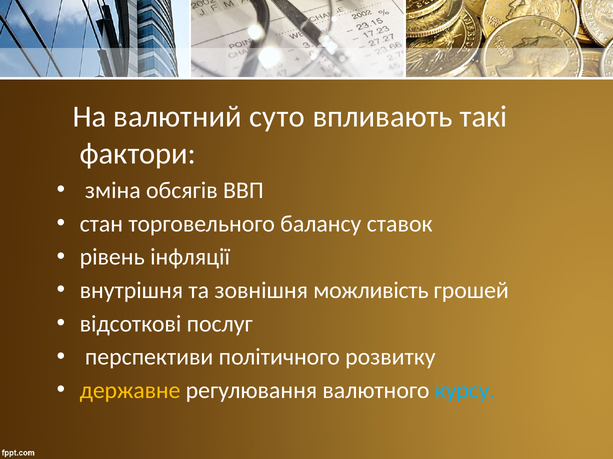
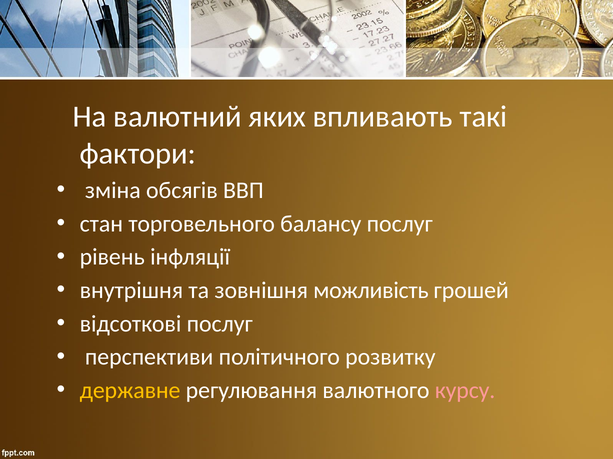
суто: суто -> яких (277, 117)
балансу ставок: ставок -> послуг (400, 224)
курсу colour: light blue -> pink (465, 391)
